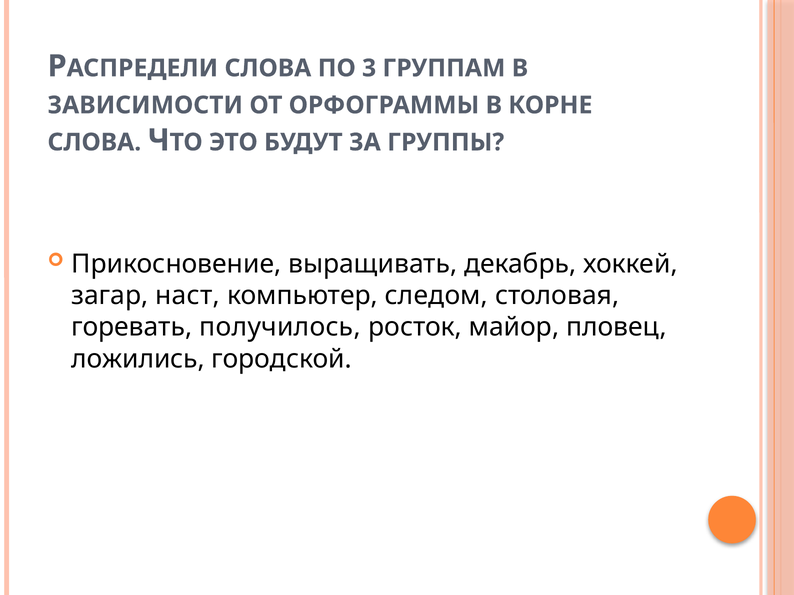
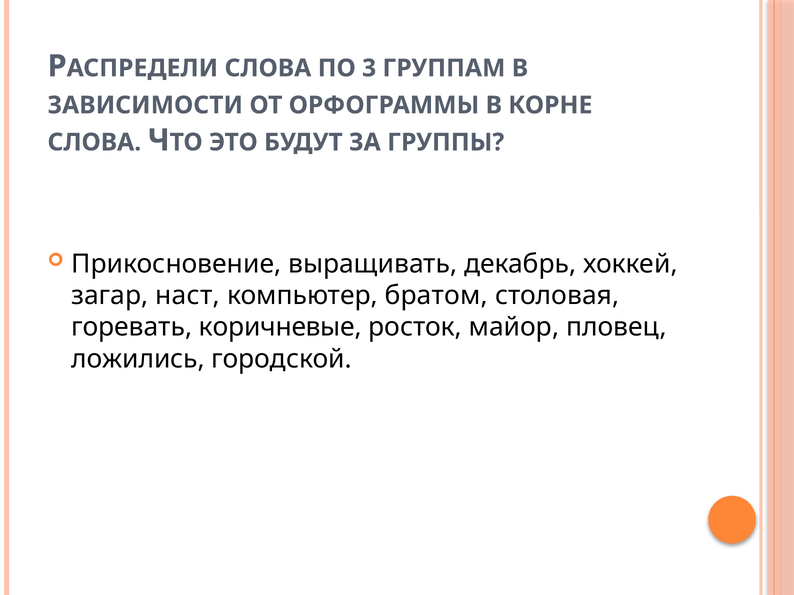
следом: следом -> братом (436, 296)
получилось: получилось -> коричневые (280, 328)
